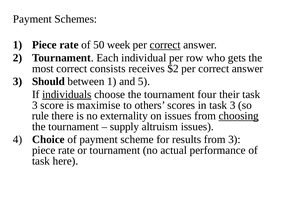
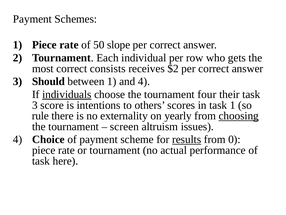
week: week -> slope (119, 45)
correct underline: present -> none (165, 45)
and 5: 5 -> 4 (144, 81)
maximise: maximise -> intentions (99, 105)
in task 3: 3 -> 1 (233, 105)
on issues: issues -> yearly (178, 116)
supply: supply -> screen (124, 126)
results underline: none -> present (187, 139)
from 3: 3 -> 0 (234, 139)
